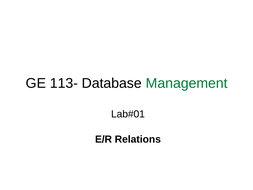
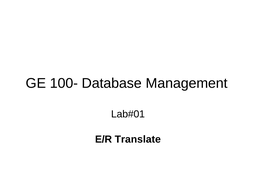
113-: 113- -> 100- (64, 83)
Management colour: green -> black (187, 83)
Relations: Relations -> Translate (138, 139)
